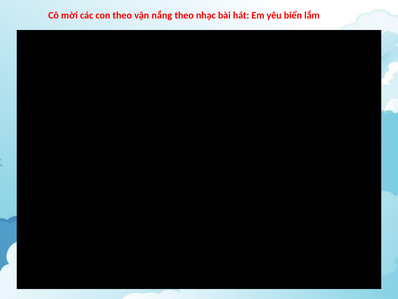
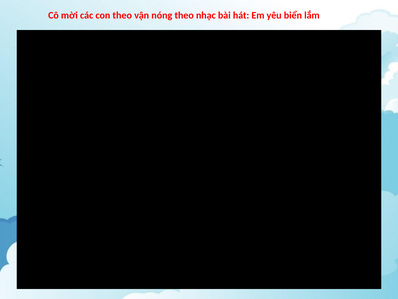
nắng: nắng -> nóng (162, 15)
